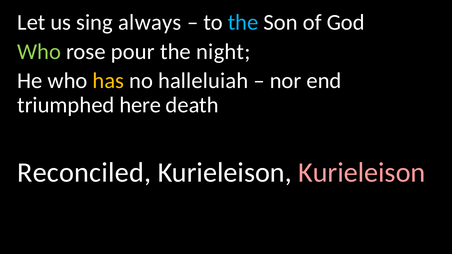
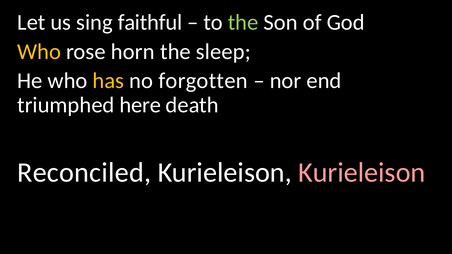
always: always -> faithful (150, 23)
the colour: light blue -> light green (243, 23)
Who colour: light green -> yellow (39, 52)
pour: pour -> horn (133, 52)
night;: night; -> sleep; (223, 52)
halleluiah: halleluiah -> forgotten (203, 81)
